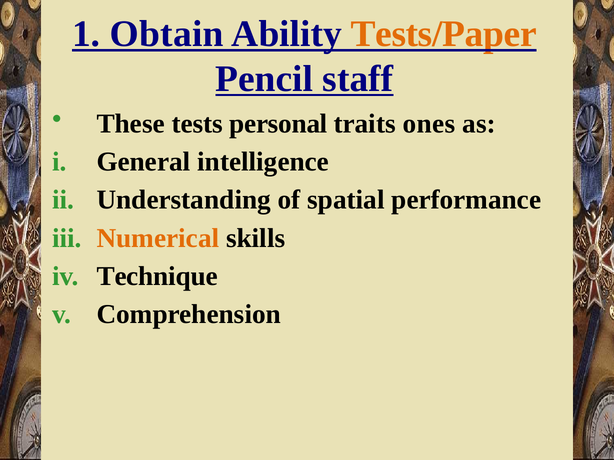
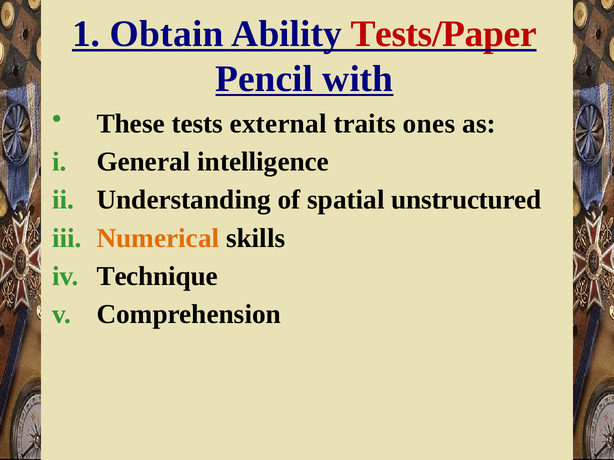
Tests/Paper colour: orange -> red (444, 34)
staff: staff -> with (358, 79)
personal: personal -> external (278, 124)
performance: performance -> unstructured (466, 200)
